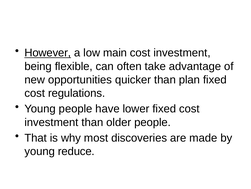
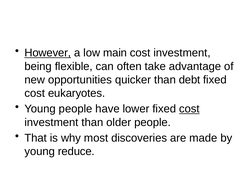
plan: plan -> debt (190, 79)
regulations: regulations -> eukaryotes (77, 93)
cost underline: none -> present (189, 108)
